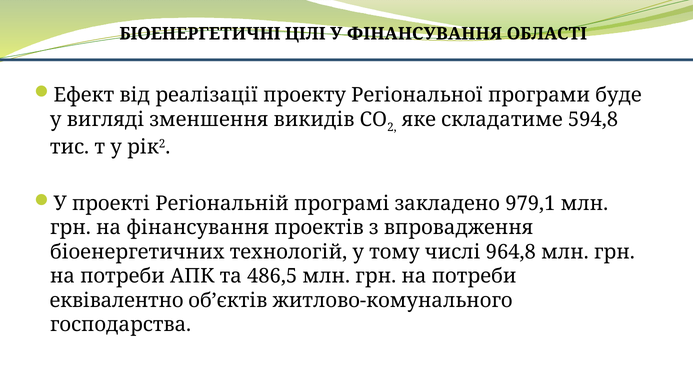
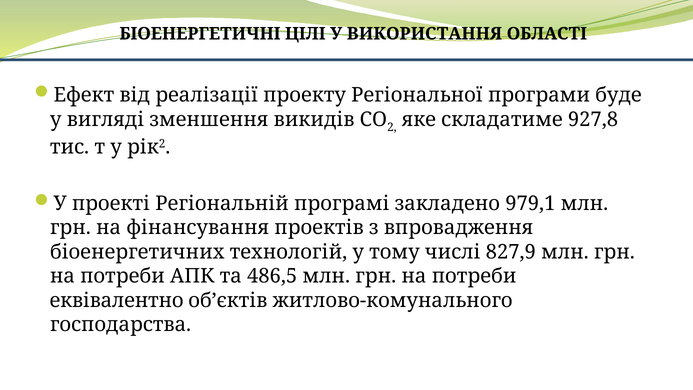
У ФІНАНСУВАННЯ: ФІНАНСУВАННЯ -> ВИКОРИСТАННЯ (424, 34)
594,8: 594,8 -> 927,8 (593, 119)
964,8: 964,8 -> 827,9 (511, 252)
